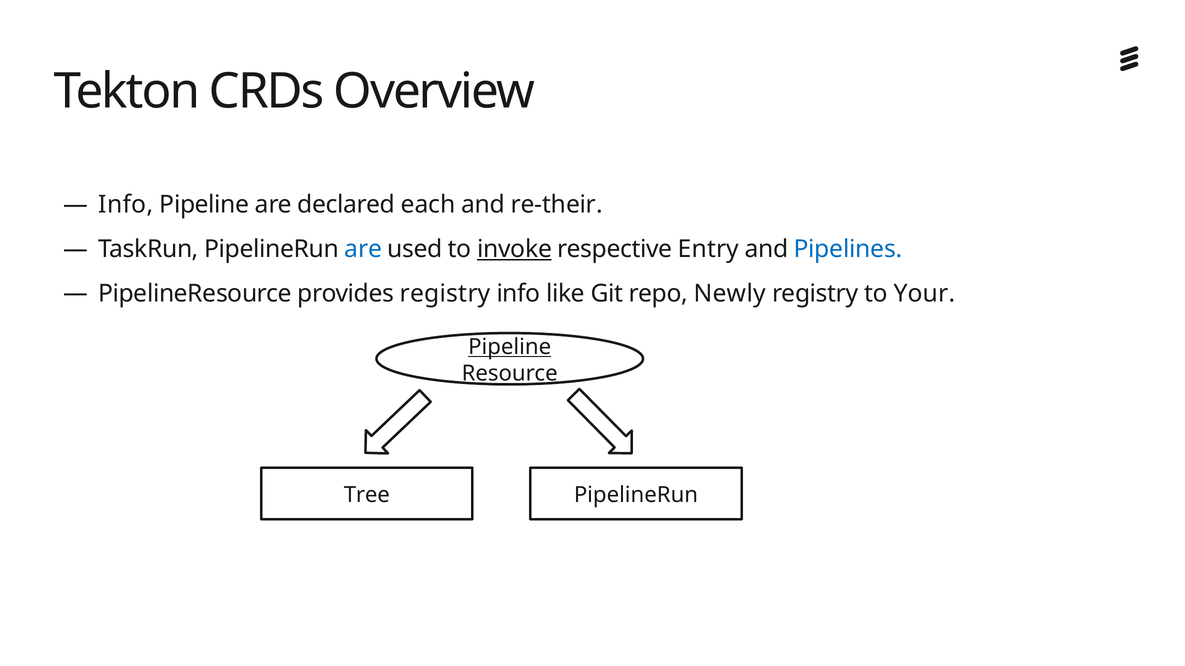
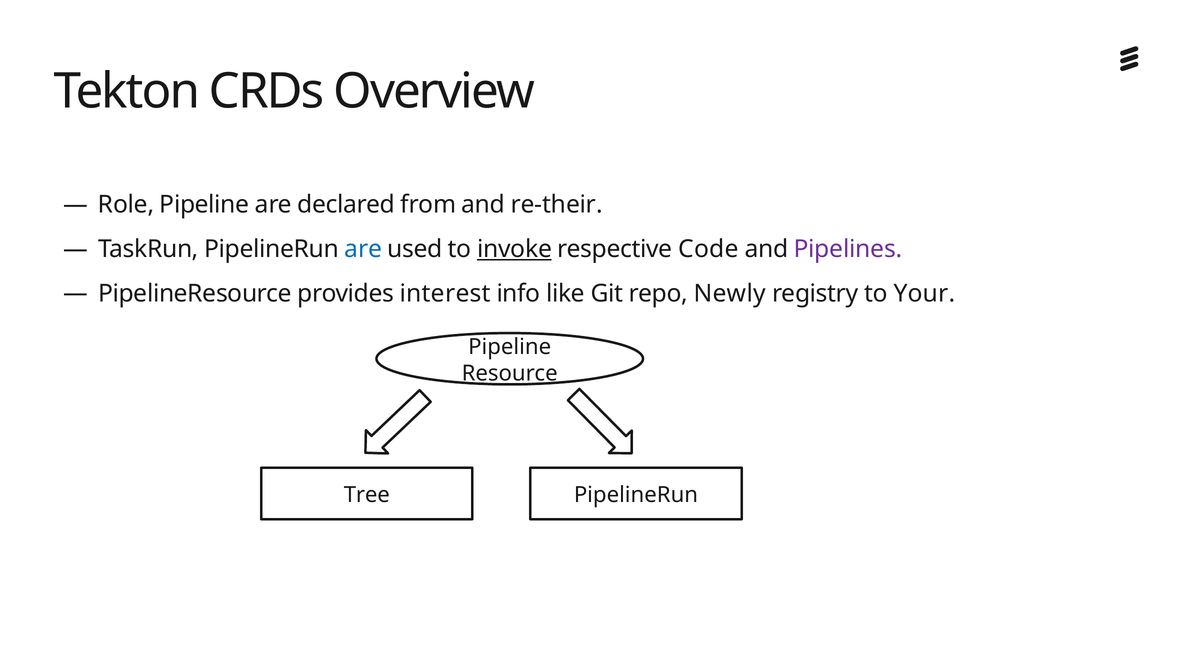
Info: Info -> Role (126, 205)
each: each -> from (428, 205)
Entry: Entry -> Code (708, 249)
Pipelines colour: blue -> purple (848, 249)
provides registry: registry -> interest (445, 294)
Pipeline underline: present -> none (510, 347)
